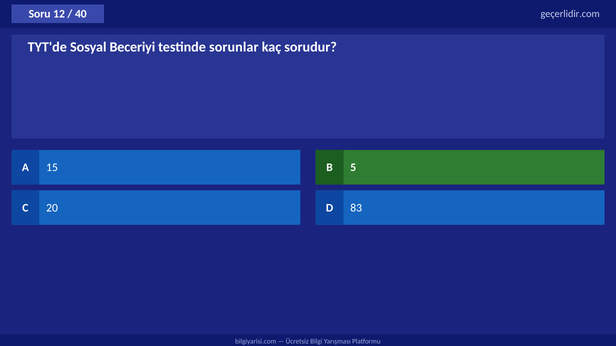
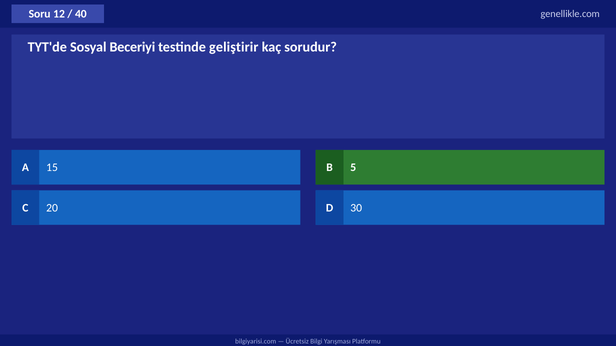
geçerlidir.com: geçerlidir.com -> genellikle.com (570, 14)
sorunlar: sorunlar -> geliştirir (234, 47)
83: 83 -> 30 (356, 208)
